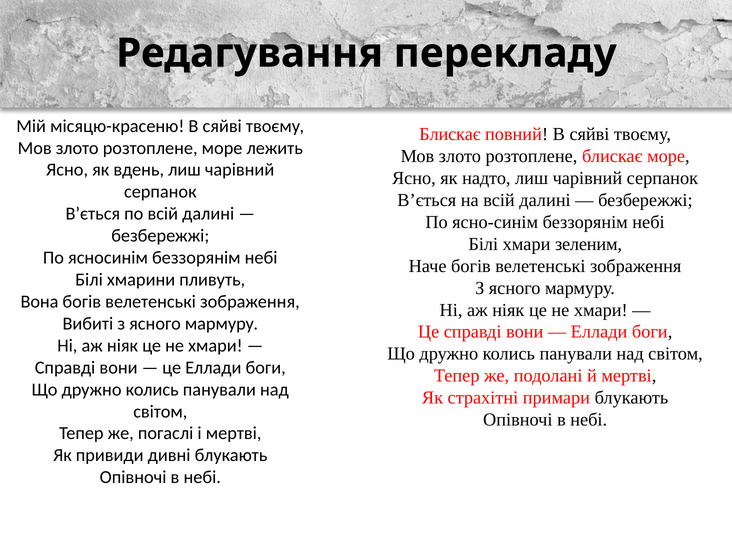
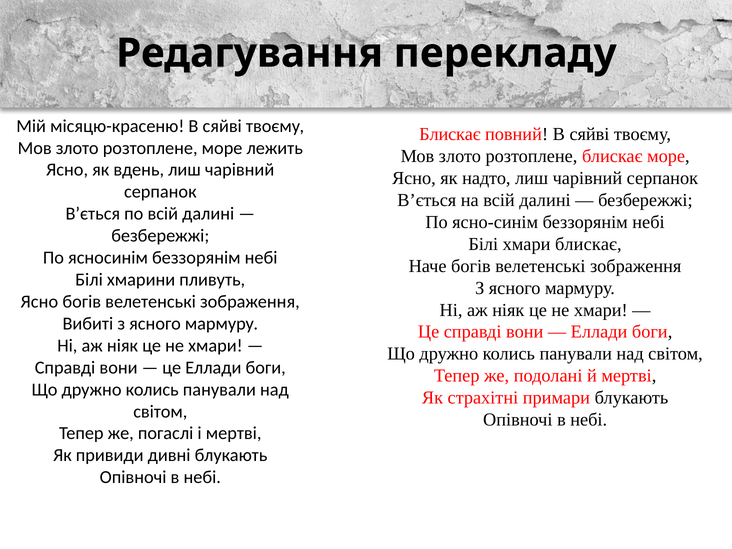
хмари зеленим: зеленим -> блискає (588, 244)
Вона: Вона -> Ясно (39, 302)
